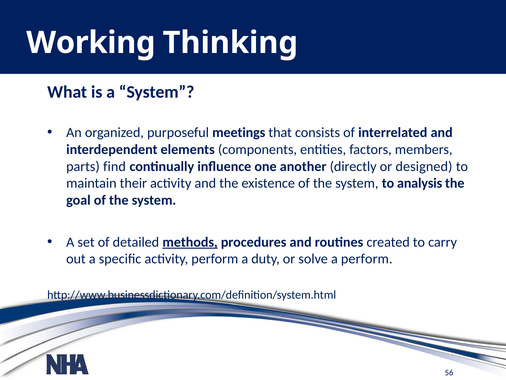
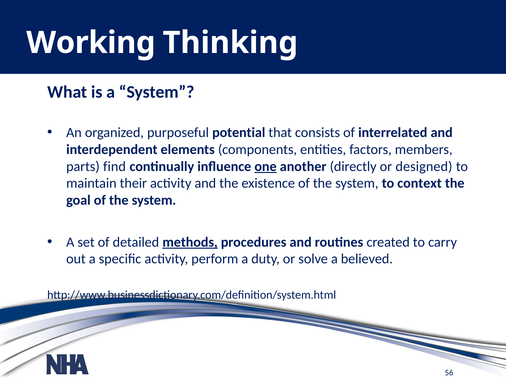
meetings: meetings -> potential (239, 132)
one underline: none -> present (266, 166)
analysis: analysis -> context (420, 183)
a perform: perform -> believed (367, 259)
